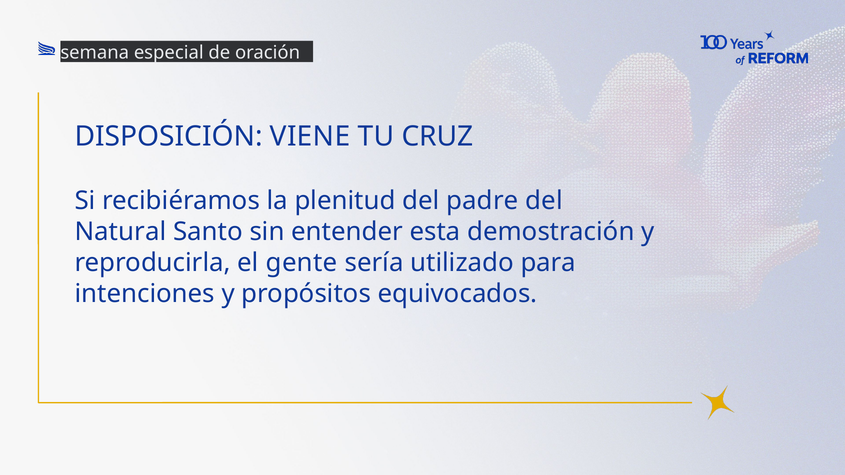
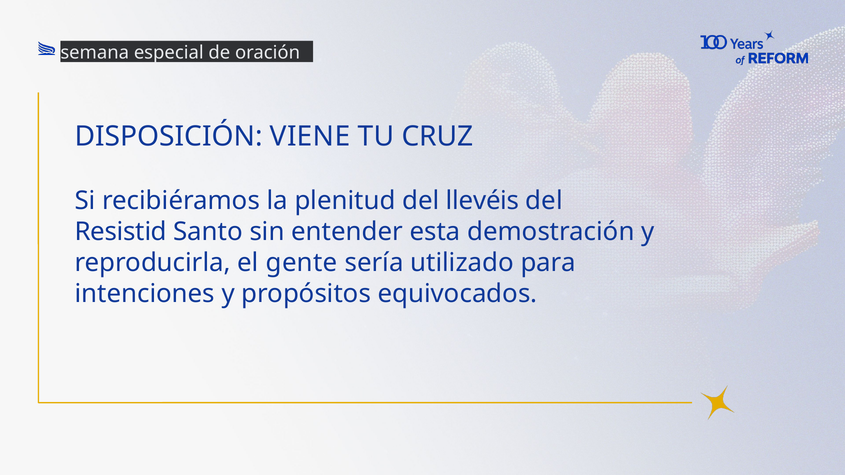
padre: padre -> llevéis (483, 201)
Natural: Natural -> Resistid (121, 232)
